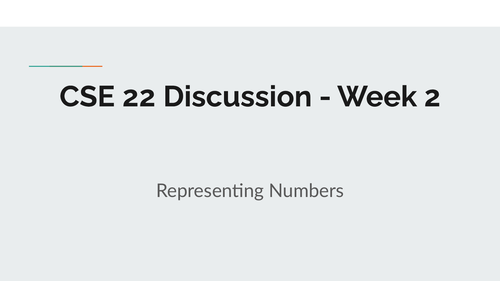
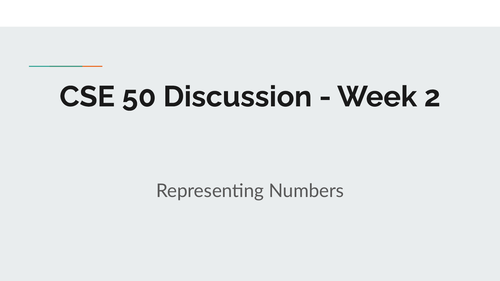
22: 22 -> 50 (139, 97)
